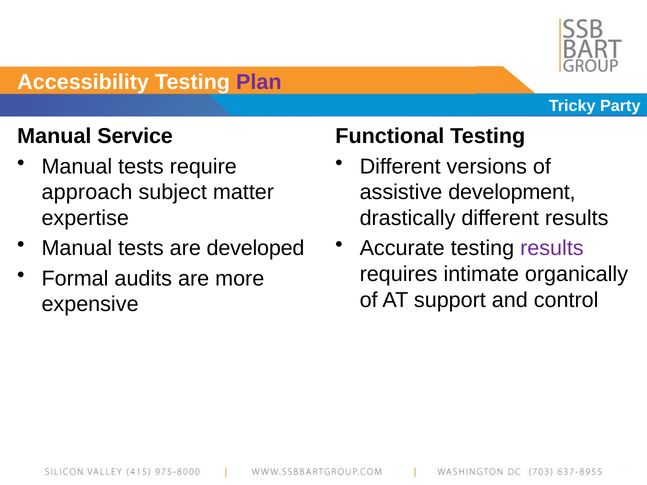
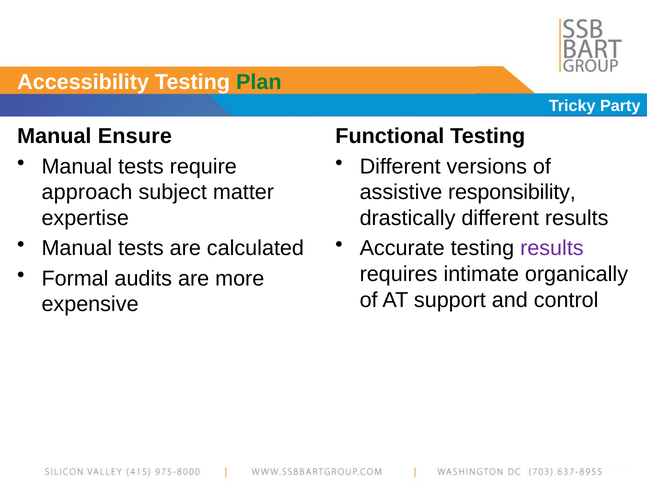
Plan colour: purple -> green (259, 82)
Service: Service -> Ensure (135, 136)
development: development -> responsibility (512, 192)
developed: developed -> calculated (255, 248)
